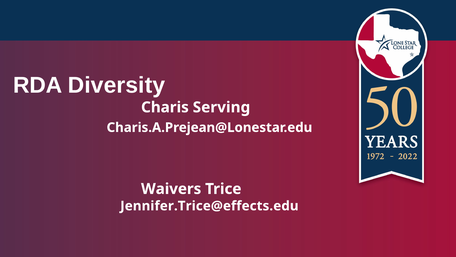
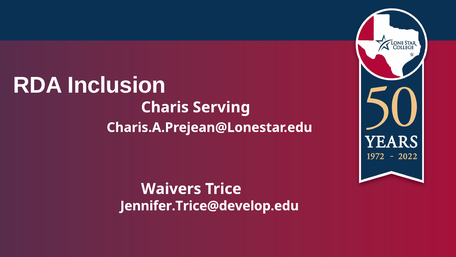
Diversity: Diversity -> Inclusion (117, 85)
Jennifer.Trice@effects.edu: Jennifer.Trice@effects.edu -> Jennifer.Trice@develop.edu (210, 206)
